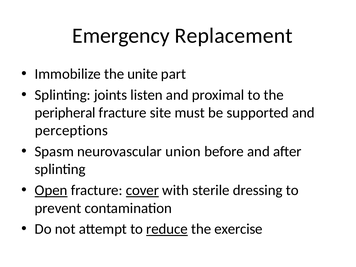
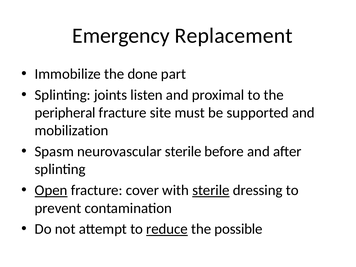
unite: unite -> done (143, 74)
perceptions: perceptions -> mobilization (72, 131)
neurovascular union: union -> sterile (183, 152)
cover underline: present -> none (142, 190)
sterile underline: none -> present (211, 190)
exercise: exercise -> possible (239, 229)
